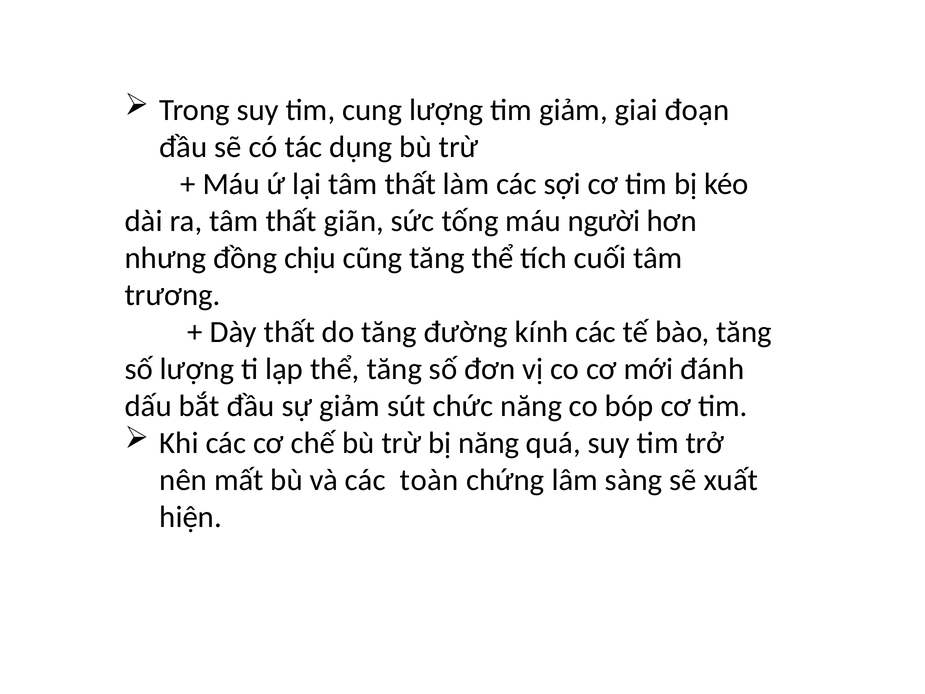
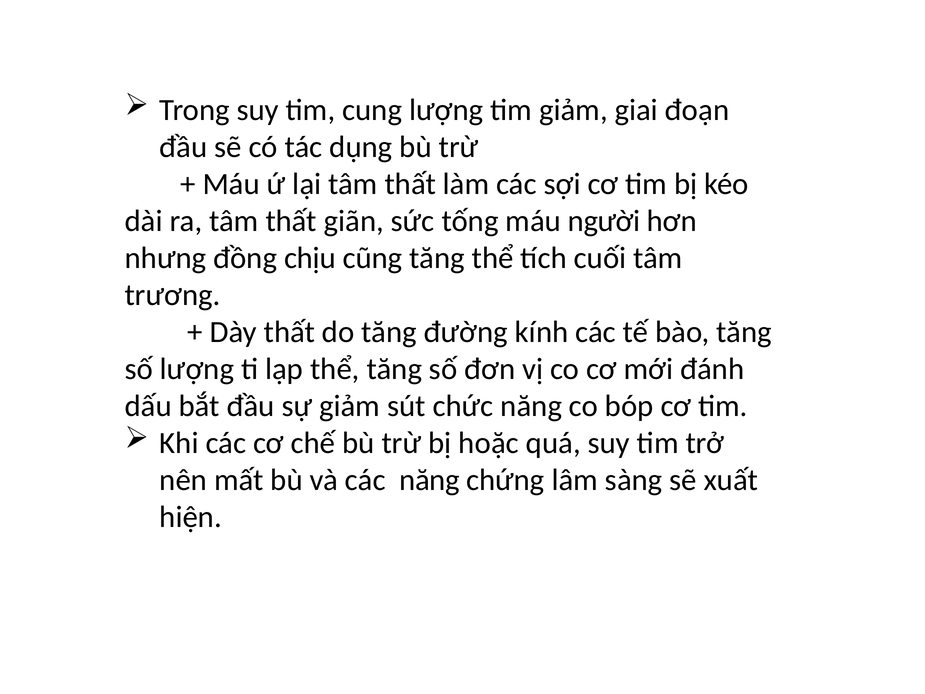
bị năng: năng -> hoặc (489, 443)
các toàn: toàn -> năng (429, 480)
